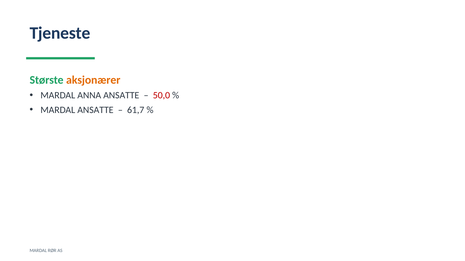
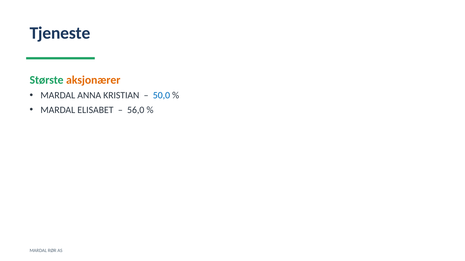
ANNA ANSATTE: ANSATTE -> KRISTIAN (121, 96)
50,0 colour: red -> blue (161, 96)
MARDAL ANSATTE: ANSATTE -> ELISABET (95, 110)
61,7: 61,7 -> 56,0 (136, 110)
